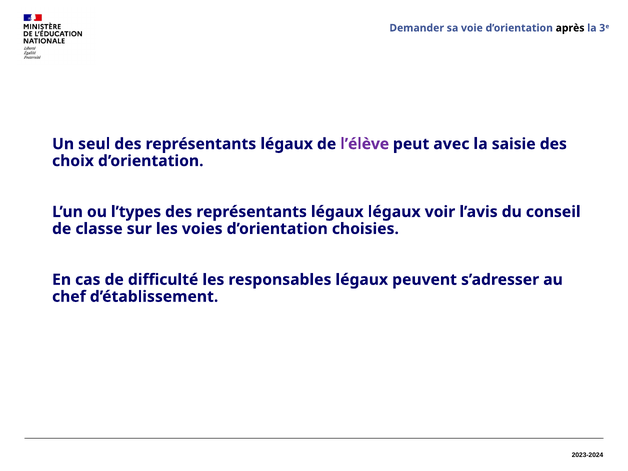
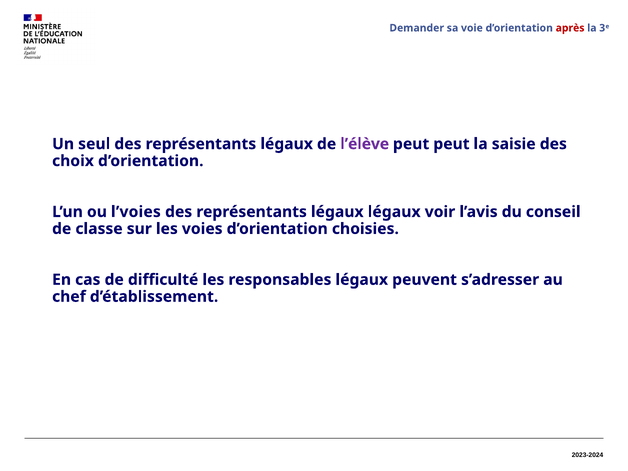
après colour: black -> red (570, 28)
peut avec: avec -> peut (451, 144)
l’types: l’types -> l’voies (136, 212)
